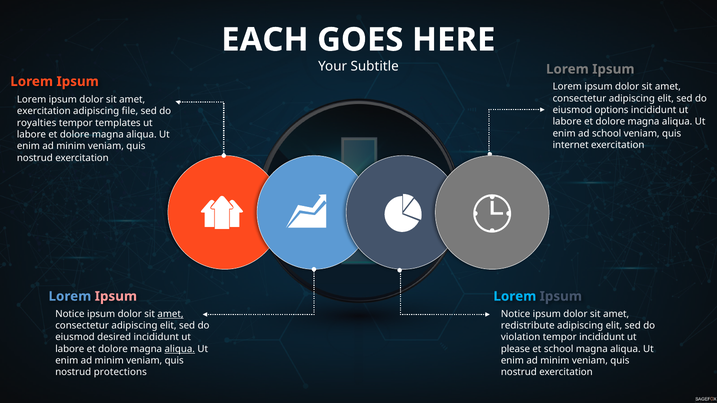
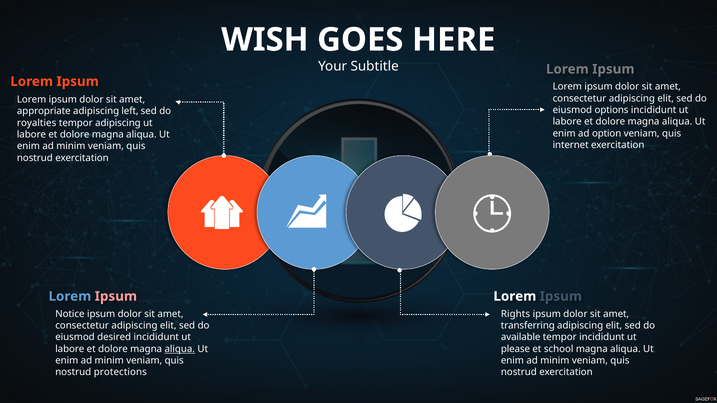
EACH: EACH -> WISH (265, 40)
exercitation: exercitation -> appropriate (44, 111)
file: file -> left (130, 111)
tempor templates: templates -> adipiscing (118, 123)
ad school: school -> option (607, 133)
Lorem colour: light blue -> white (515, 297)
amet underline: present -> none (171, 314)
Notice: Notice -> Rights (516, 314)
redistribute: redistribute -> transferring (528, 326)
violation: violation -> available (521, 337)
